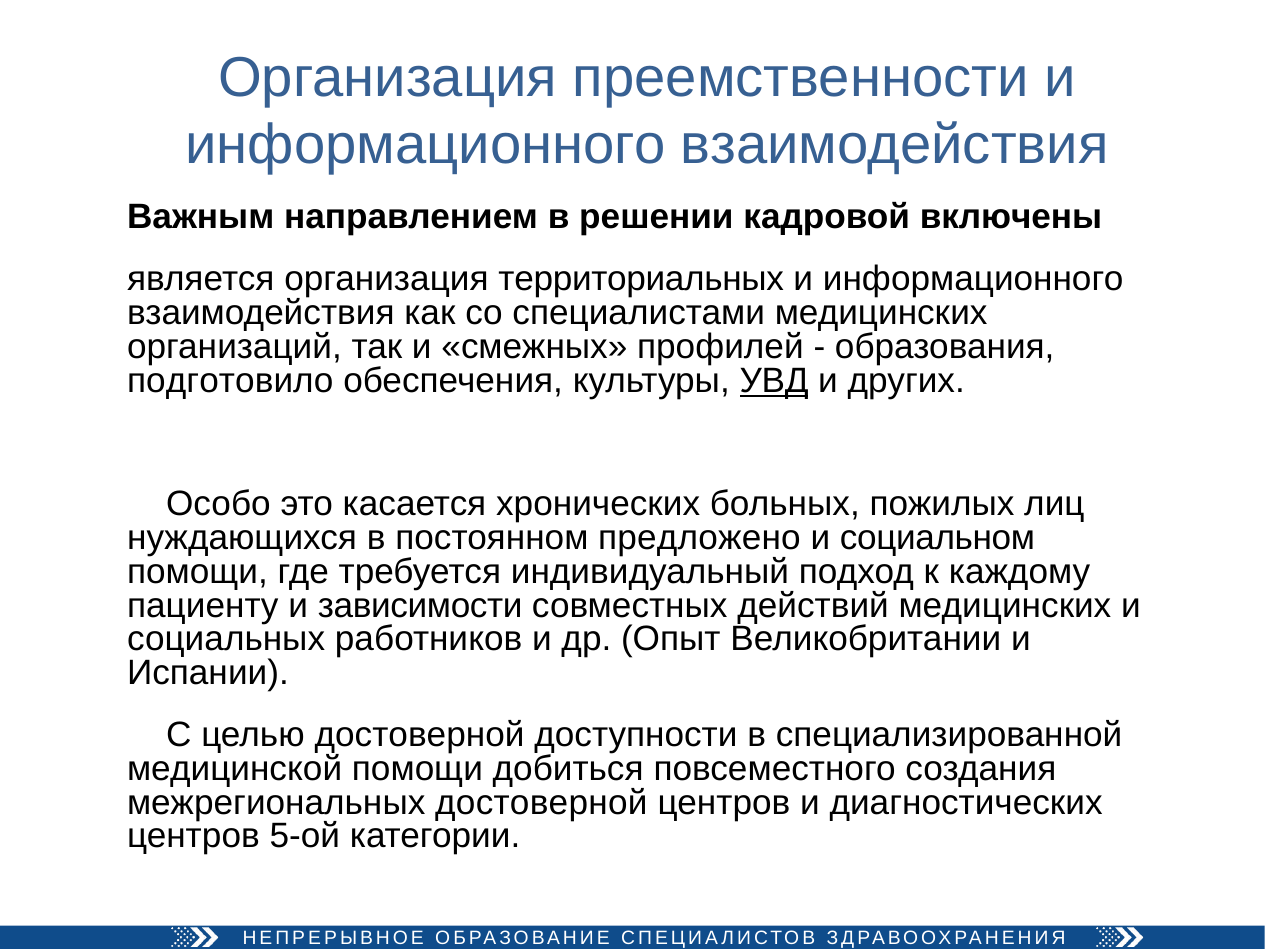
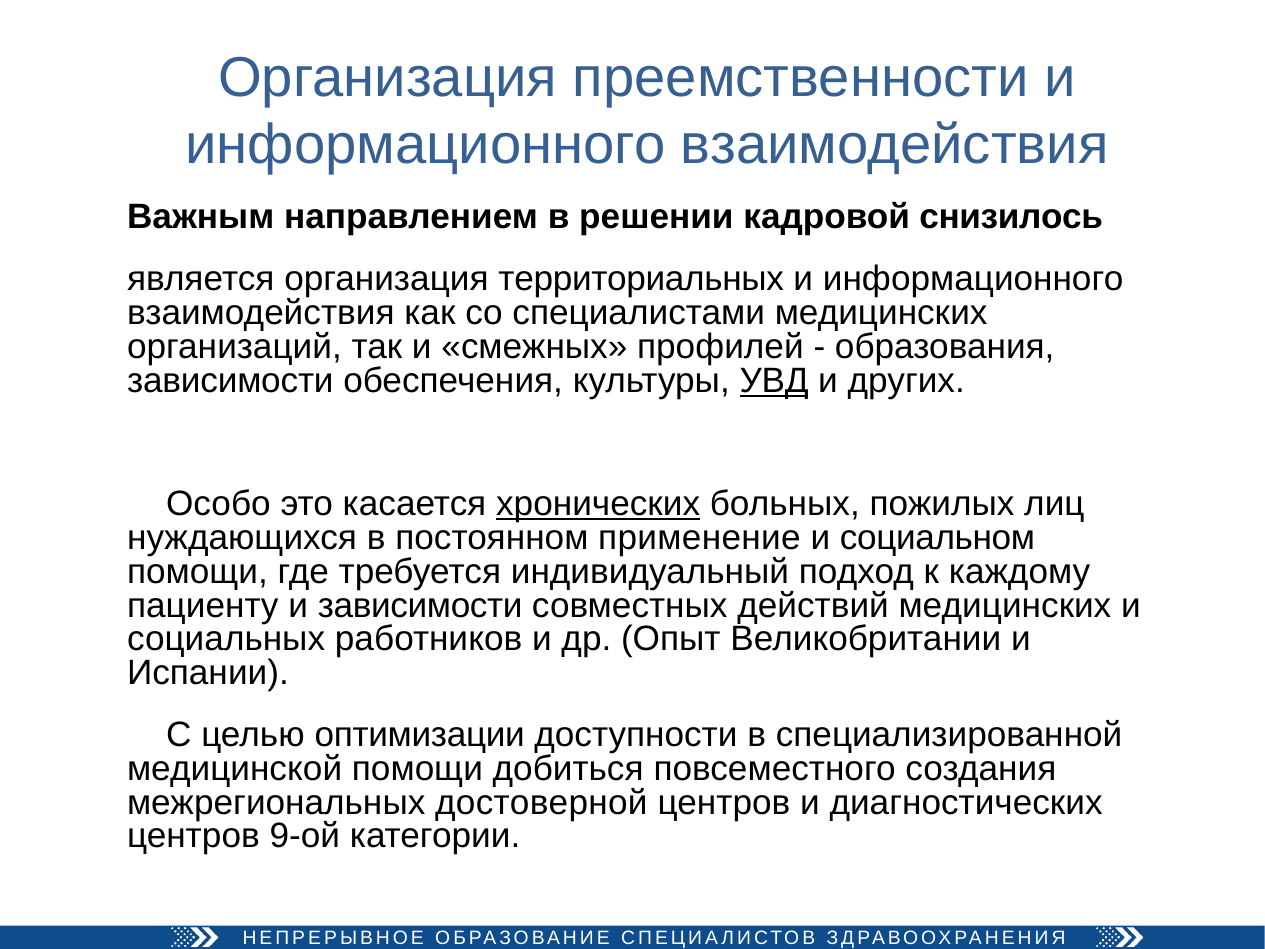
включены: включены -> снизилось (1011, 217)
подготовило: подготовило -> зависимости (230, 380)
хронических underline: none -> present (598, 504)
предложено: предложено -> применение (699, 538)
целью достоверной: достоверной -> оптимизации (420, 735)
5-ой: 5-ой -> 9-ой (305, 836)
